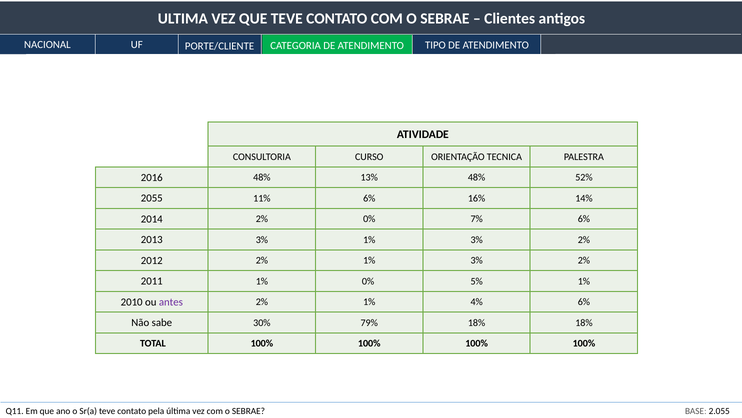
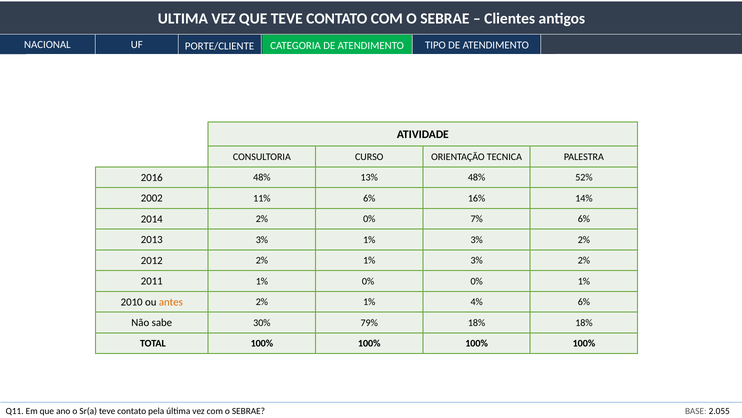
2055: 2055 -> 2002 (152, 198)
0% 5%: 5% -> 0% (477, 281)
antes colour: purple -> orange (171, 302)
